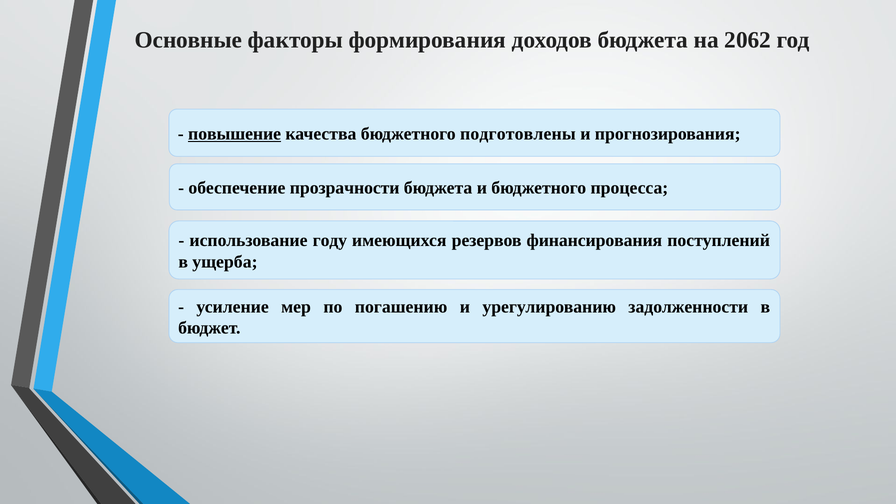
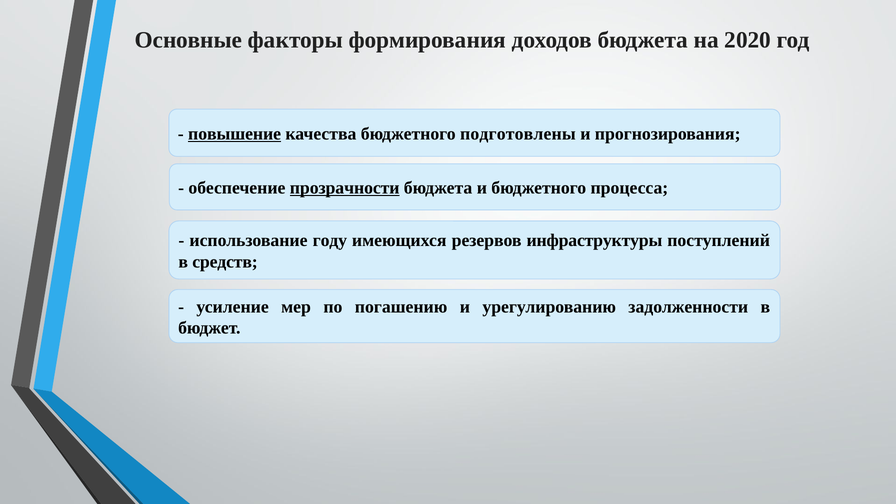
2062: 2062 -> 2020 (748, 40)
прозрачности underline: none -> present (345, 188)
финансирования: финансирования -> инфраструктуры (594, 241)
ущерба: ущерба -> средств (225, 262)
